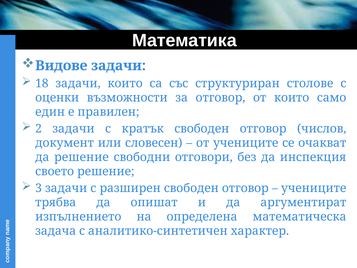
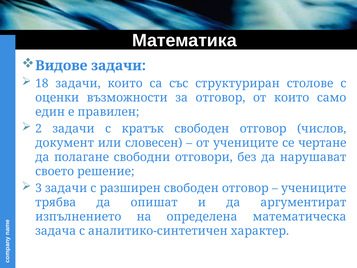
очакват: очакват -> чертане (322, 143)
да решение: решение -> полагане (82, 157)
инспекция: инспекция -> нарушават (313, 157)
